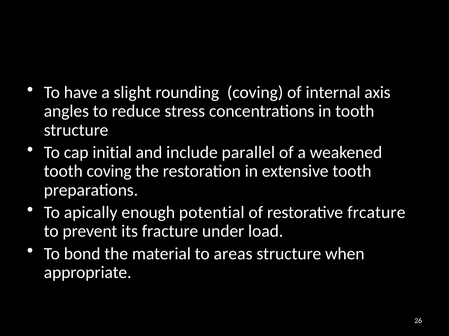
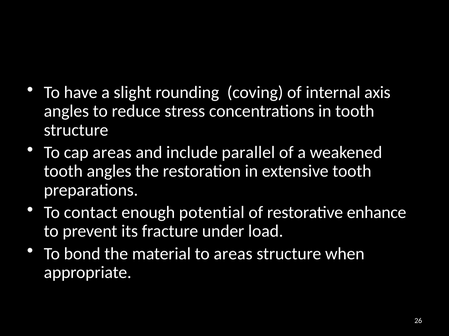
cap initial: initial -> areas (112, 153)
tooth coving: coving -> angles (109, 172)
apically: apically -> contact (91, 213)
frcature: frcature -> enhance (377, 213)
